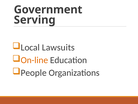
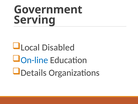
Lawsuits: Lawsuits -> Disabled (58, 47)
On-line colour: orange -> blue (34, 60)
People: People -> Details (34, 72)
